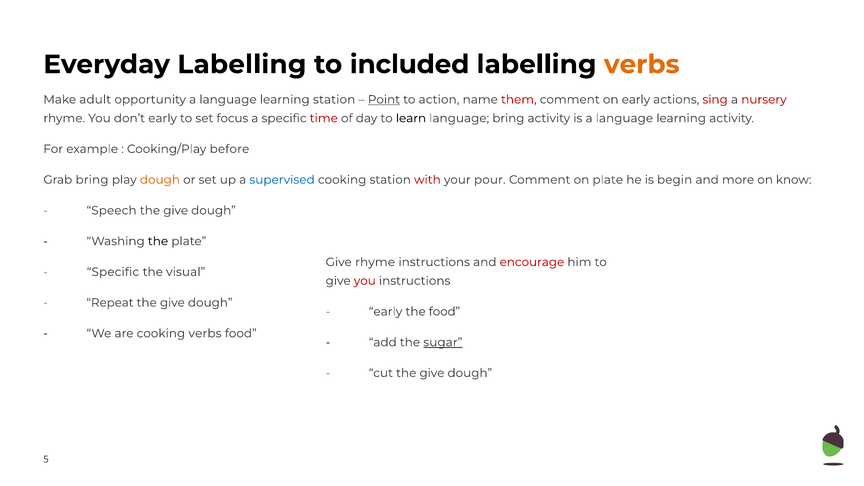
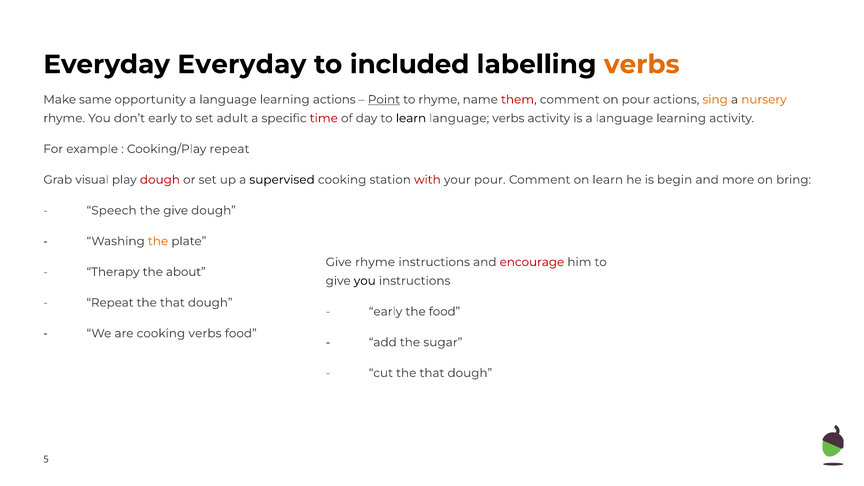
Everyday Labelling: Labelling -> Everyday (242, 64)
adult: adult -> same (95, 100)
learning station: station -> actions (334, 100)
to action: action -> rhyme (439, 100)
on early: early -> pour (636, 100)
sing colour: red -> orange (715, 100)
nursery colour: red -> orange (764, 100)
focus: focus -> adult (232, 118)
language bring: bring -> verbs (508, 118)
Cooking/Play before: before -> repeat (229, 149)
Grab bring: bring -> visual (92, 180)
dough colour: orange -> red (160, 180)
supervised colour: blue -> black (282, 180)
on plate: plate -> learn (608, 180)
know: know -> bring (794, 180)
the colour: black -> orange (158, 241)
Specific: Specific -> Therapy (113, 272)
visual: visual -> about (186, 272)
you colour: red -> black (365, 281)
give: give -> that (172, 303)
sugar underline: present -> none (443, 342)
cut the give: give -> that (432, 373)
